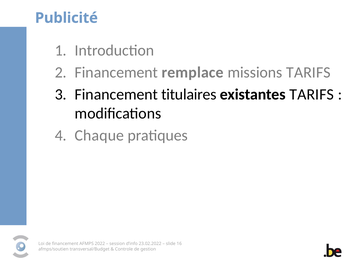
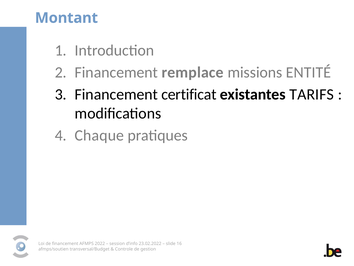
Publicité: Publicité -> Montant (66, 18)
missions TARIFS: TARIFS -> ENTITÉ (308, 72)
titulaires: titulaires -> certificat (189, 94)
